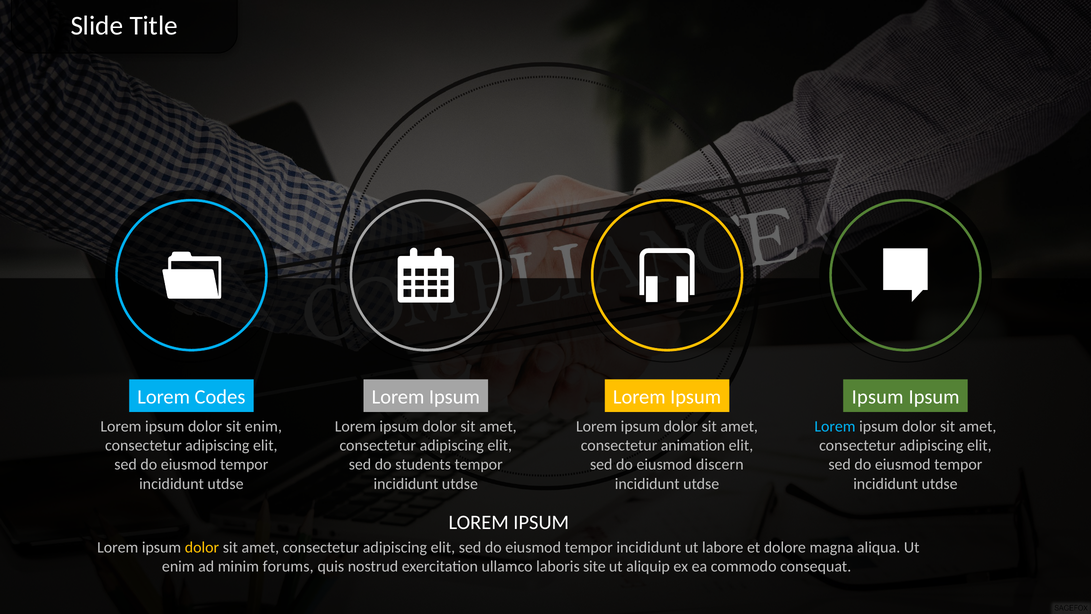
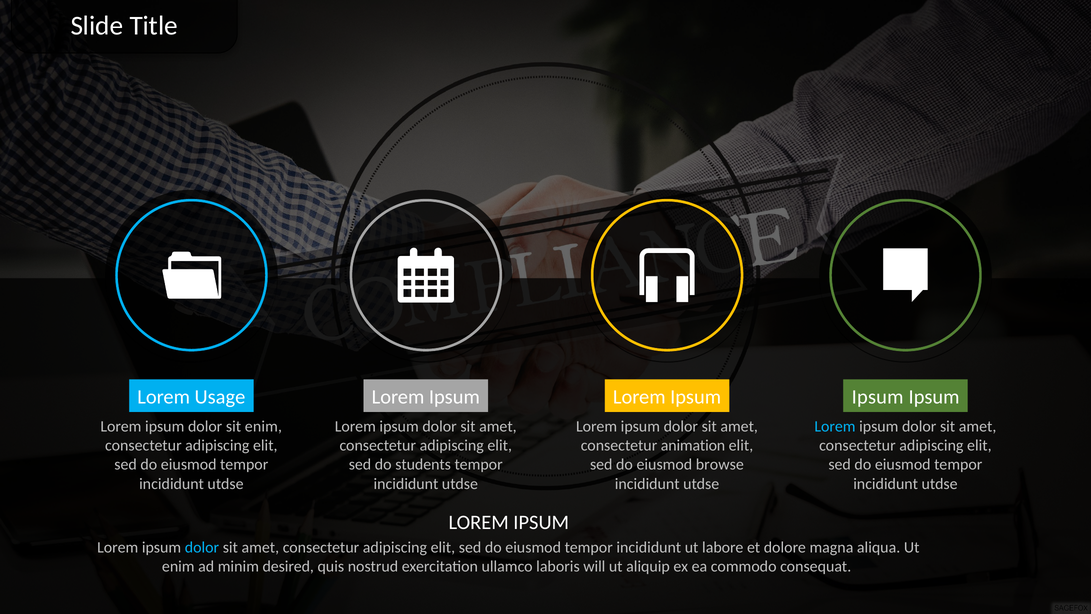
Codes: Codes -> Usage (220, 397)
discern: discern -> browse (720, 464)
dolor colour: yellow -> light blue (202, 547)
forums: forums -> desired (288, 566)
site: site -> will (594, 566)
